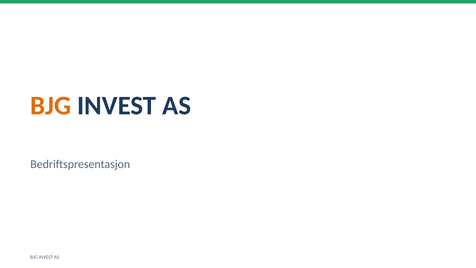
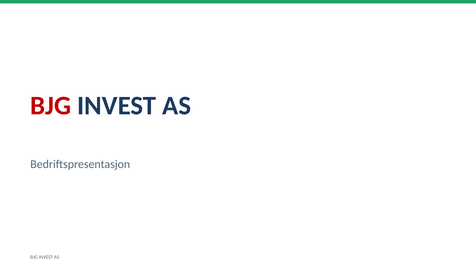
BJG colour: orange -> red (51, 106)
